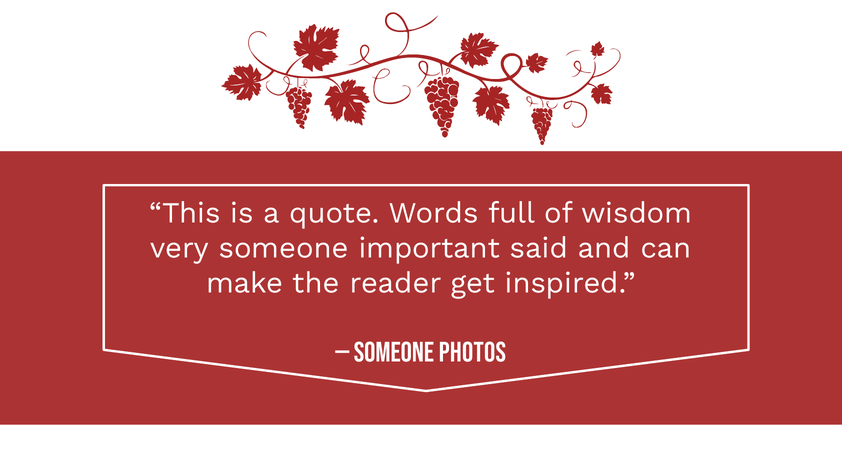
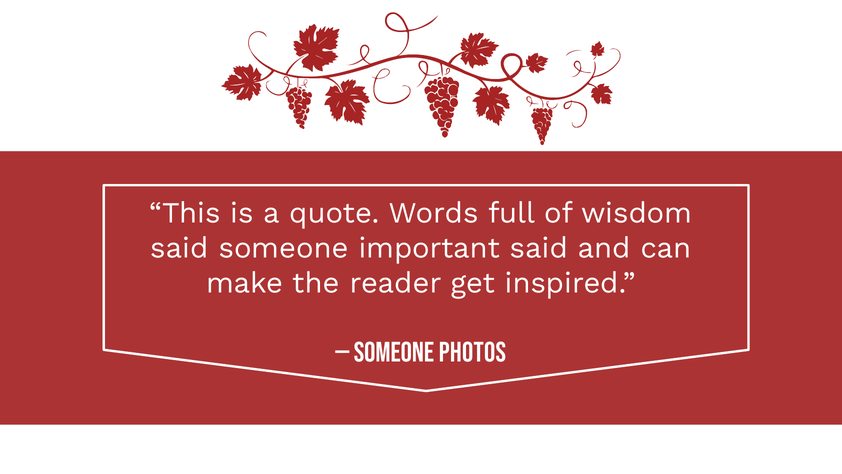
very: very -> said (180, 248)
